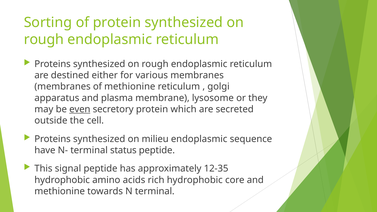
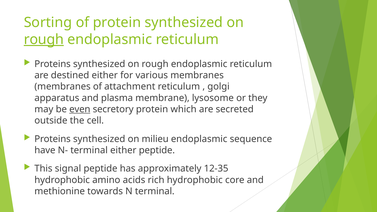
rough underline: none -> present (44, 39)
of methionine: methionine -> attachment (130, 87)
terminal status: status -> either (123, 150)
